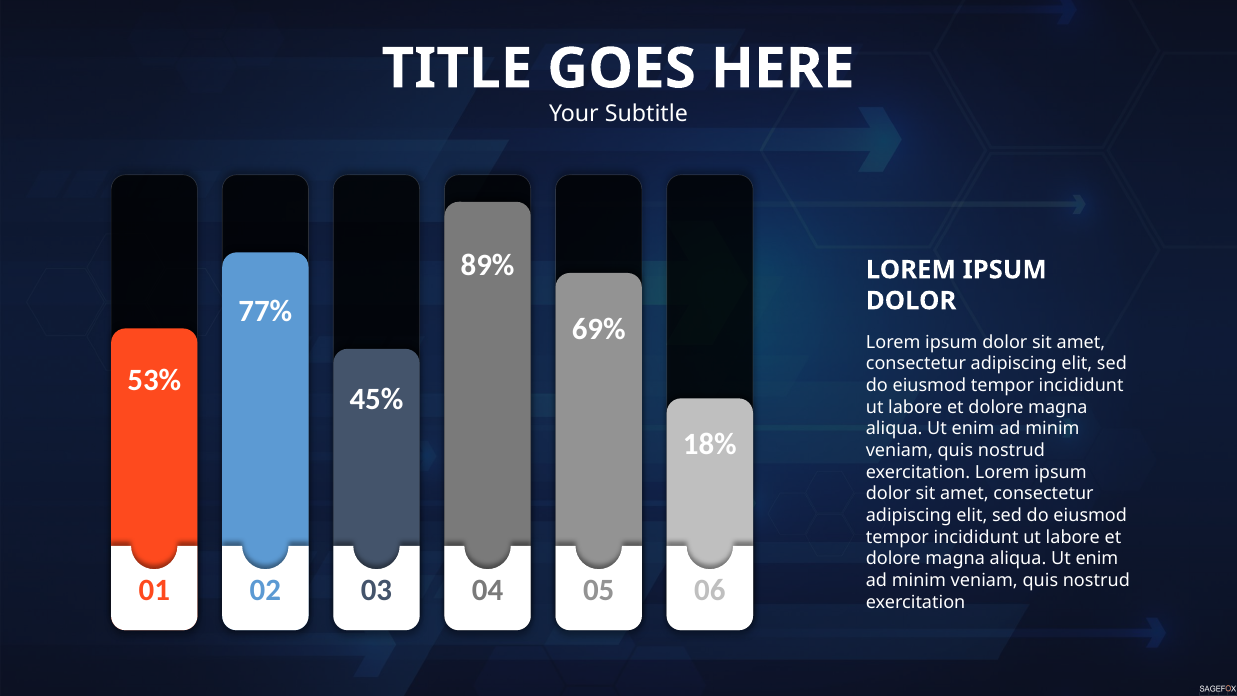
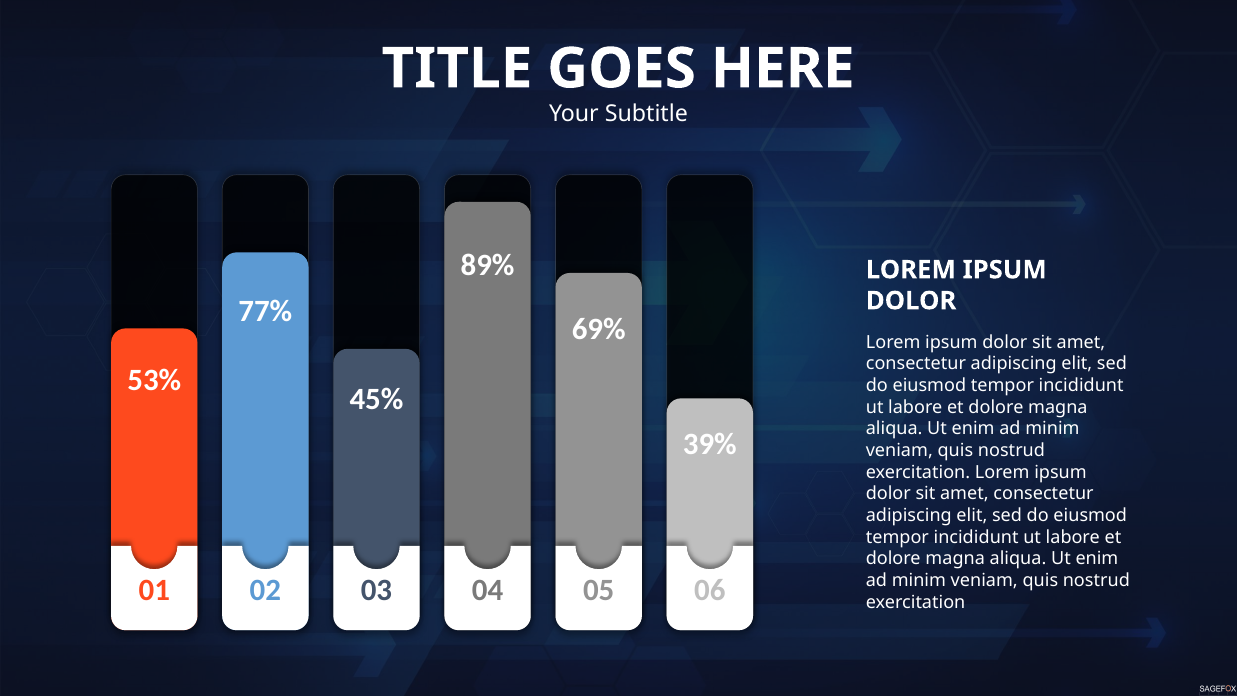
18%: 18% -> 39% (710, 444)
